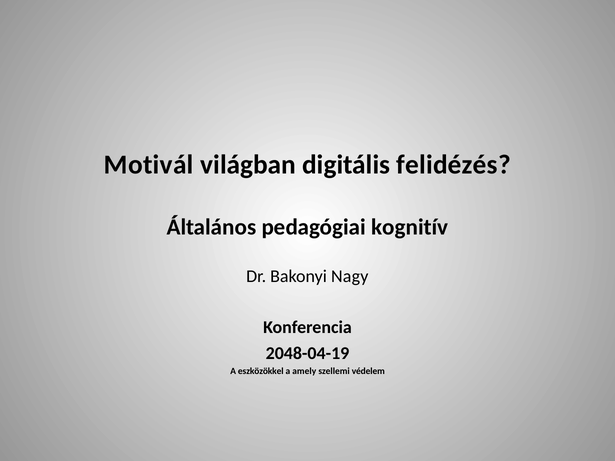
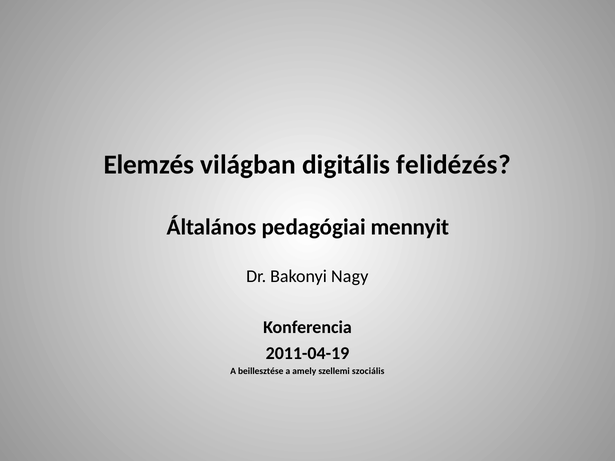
Motivál: Motivál -> Elemzés (149, 165)
kognitív: kognitív -> mennyit (410, 227)
2048-04-19: 2048-04-19 -> 2011-04-19 (307, 353)
eszközökkel: eszközökkel -> beillesztése (261, 371)
védelem: védelem -> szociális (368, 371)
